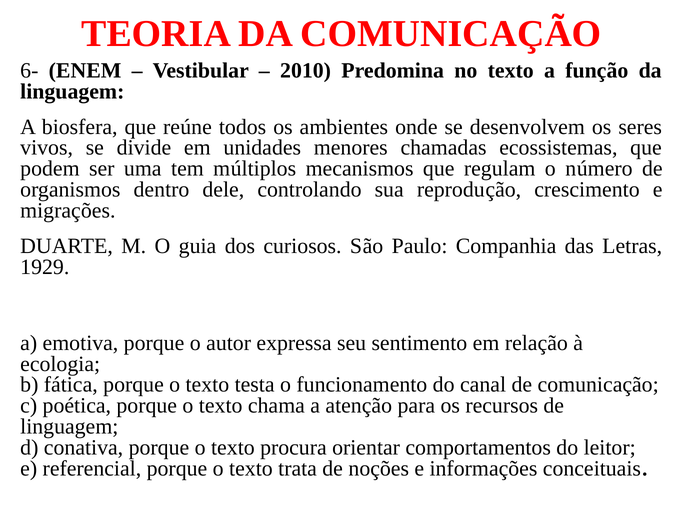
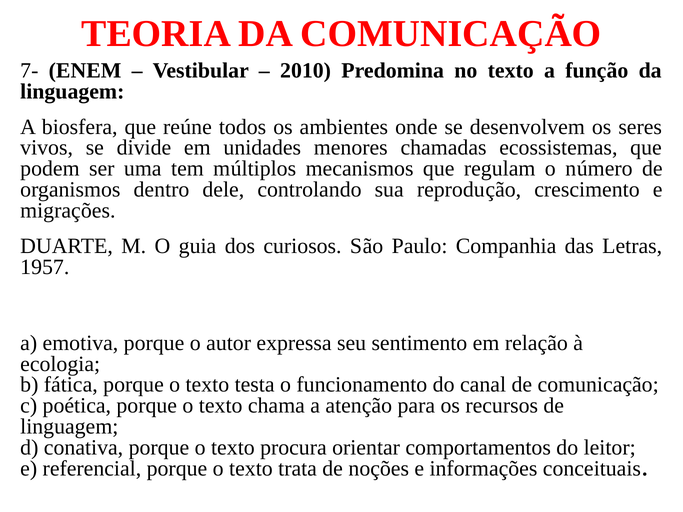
6-: 6- -> 7- (29, 70)
1929: 1929 -> 1957 (45, 267)
